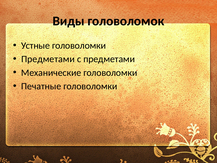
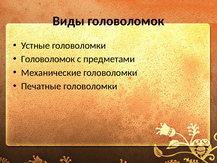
Предметами: Предметами -> Головоломок (48, 59)
